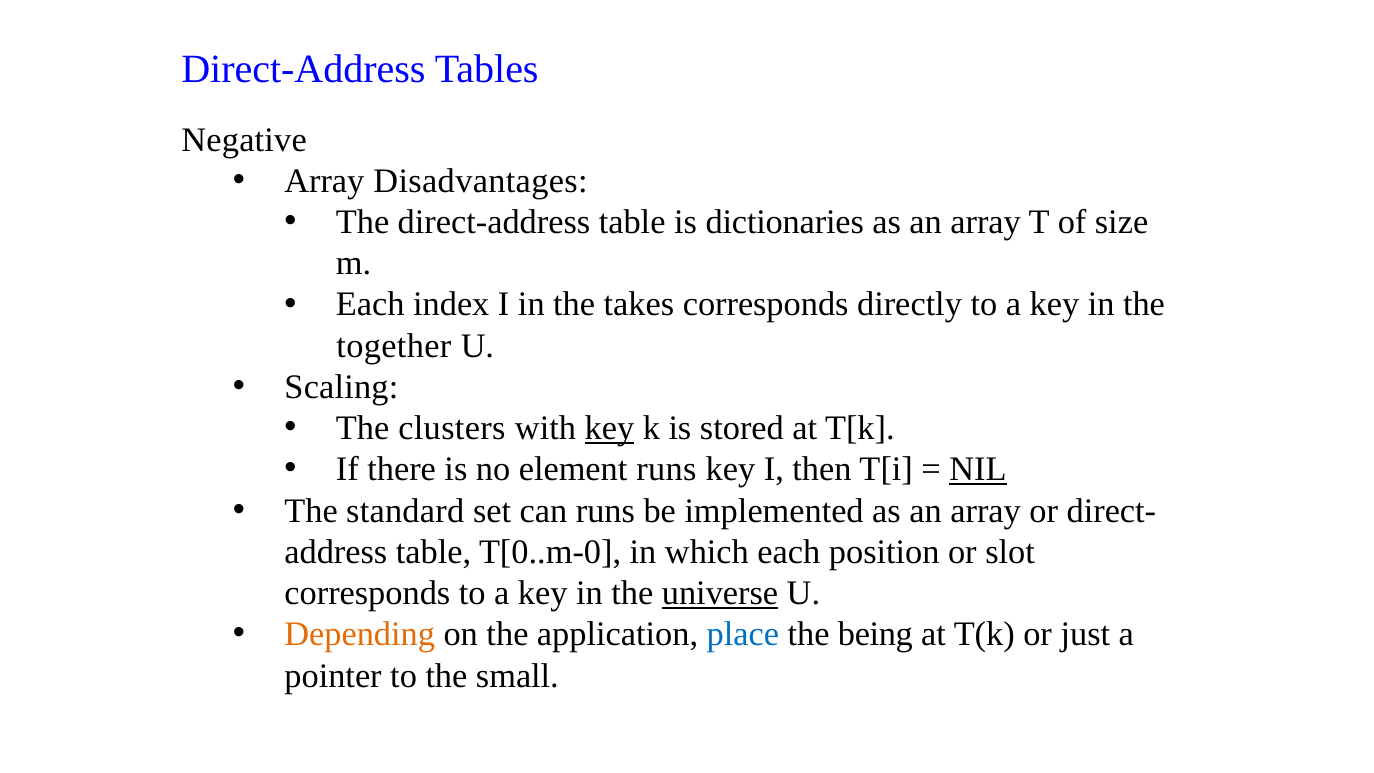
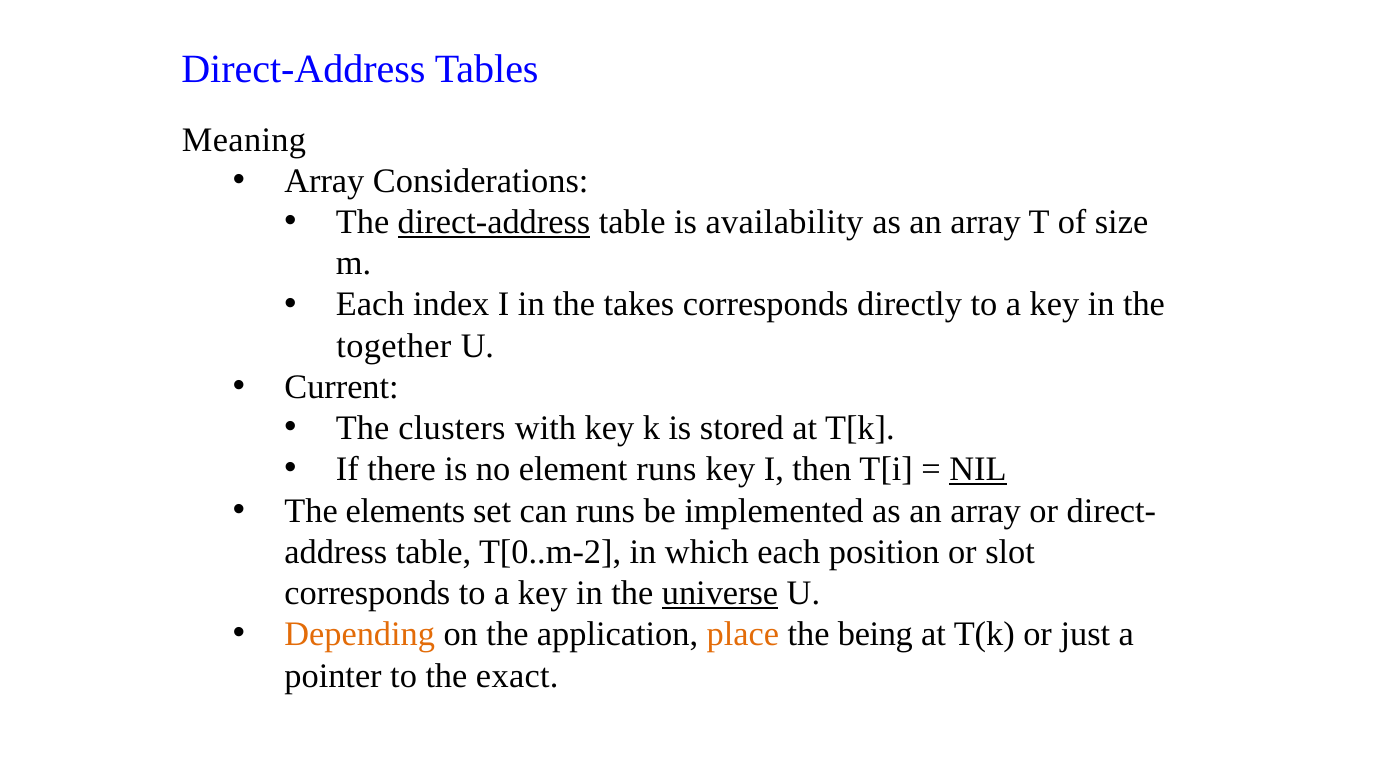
Negative: Negative -> Meaning (244, 140)
Disadvantages: Disadvantages -> Considerations (481, 181)
direct-address underline: none -> present (494, 222)
dictionaries: dictionaries -> availability (784, 222)
Scaling: Scaling -> Current (342, 387)
key underline: present -> none (609, 428)
standard: standard -> elements (406, 511)
T[0..m-0: T[0..m-0 -> T[0..m-2 (550, 552)
place colour: blue -> orange (743, 634)
small: small -> exact (517, 676)
